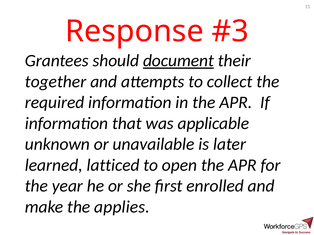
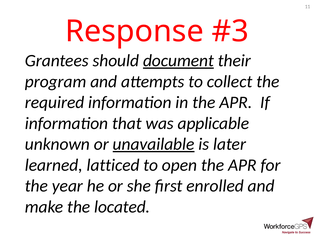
together: together -> program (56, 82)
unavailable underline: none -> present (154, 144)
applies: applies -> located (122, 207)
